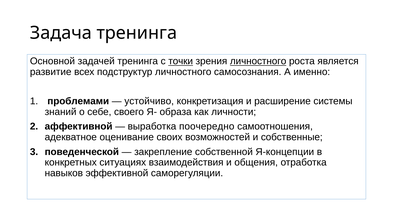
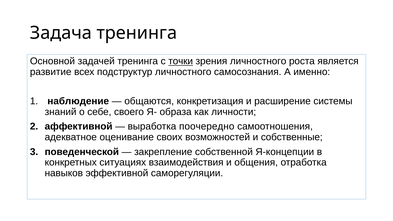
личностного underline: present -> none (258, 61)
проблемами: проблемами -> наблюдение (78, 101)
устойчиво: устойчиво -> общаются (149, 101)
